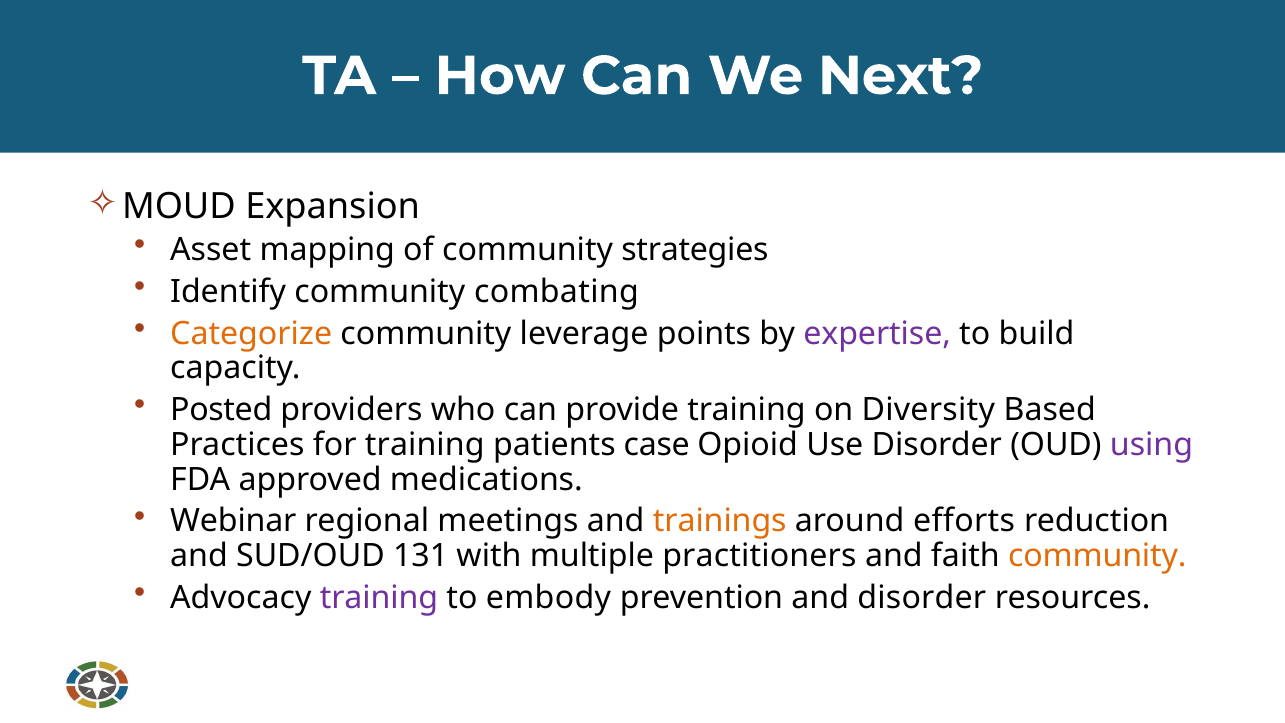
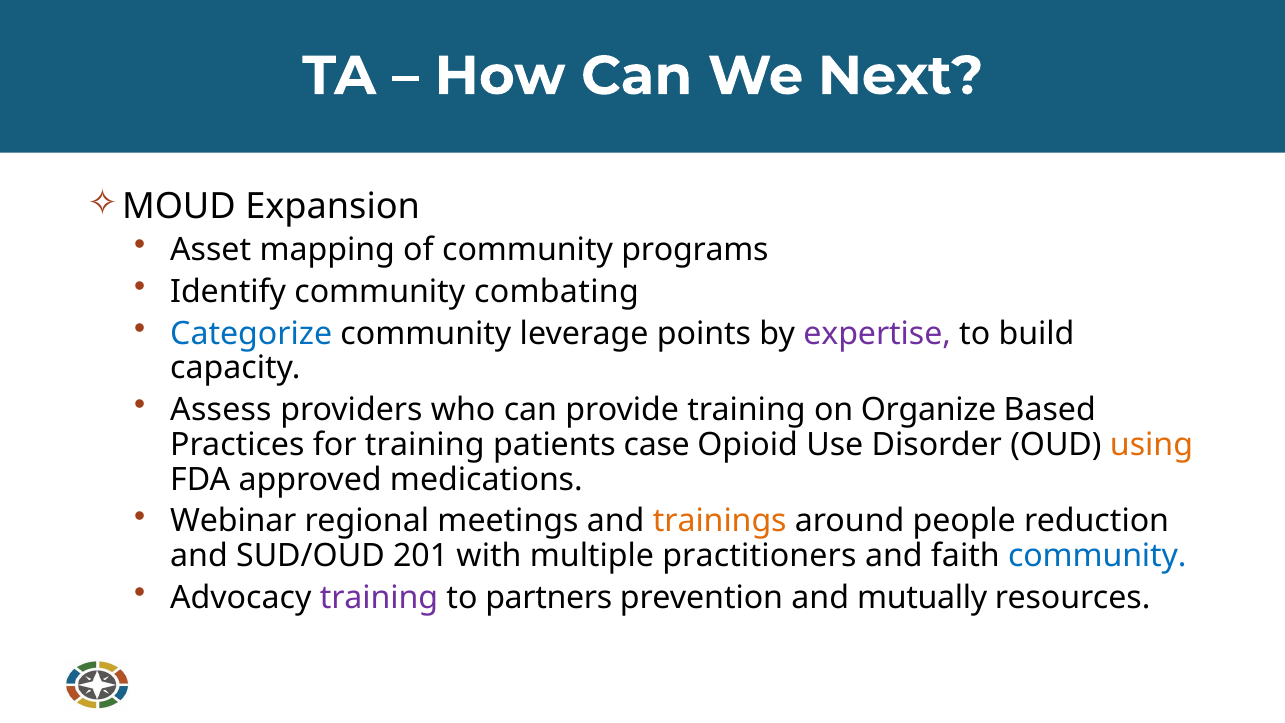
strategies: strategies -> programs (695, 250)
Categorize colour: orange -> blue (251, 333)
Posted: Posted -> Assess (221, 410)
Diversity: Diversity -> Organize (929, 410)
using colour: purple -> orange (1151, 445)
efforts: efforts -> people (964, 521)
131: 131 -> 201 (421, 556)
community colour: orange -> blue (1097, 556)
embody: embody -> partners (549, 598)
and disorder: disorder -> mutually (922, 598)
